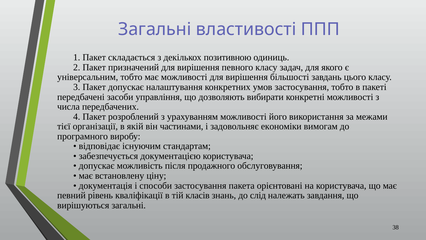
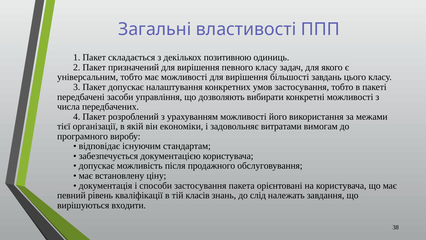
частинами: частинами -> економіки (182, 126)
економіки: економіки -> витратами (281, 126)
вирішуються загальні: загальні -> входити (129, 205)
